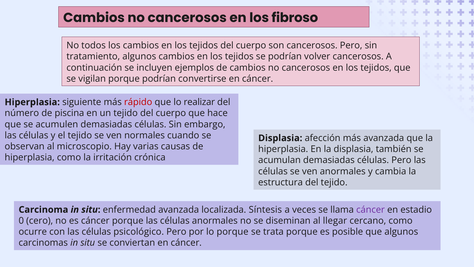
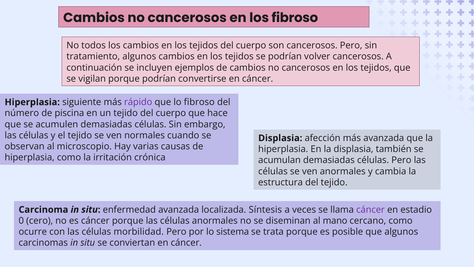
rápido colour: red -> purple (138, 102)
lo realizar: realizar -> fibroso (199, 102)
llegar: llegar -> mano (335, 220)
psicológico: psicológico -> morbilidad (139, 232)
lo porque: porque -> sistema (233, 232)
